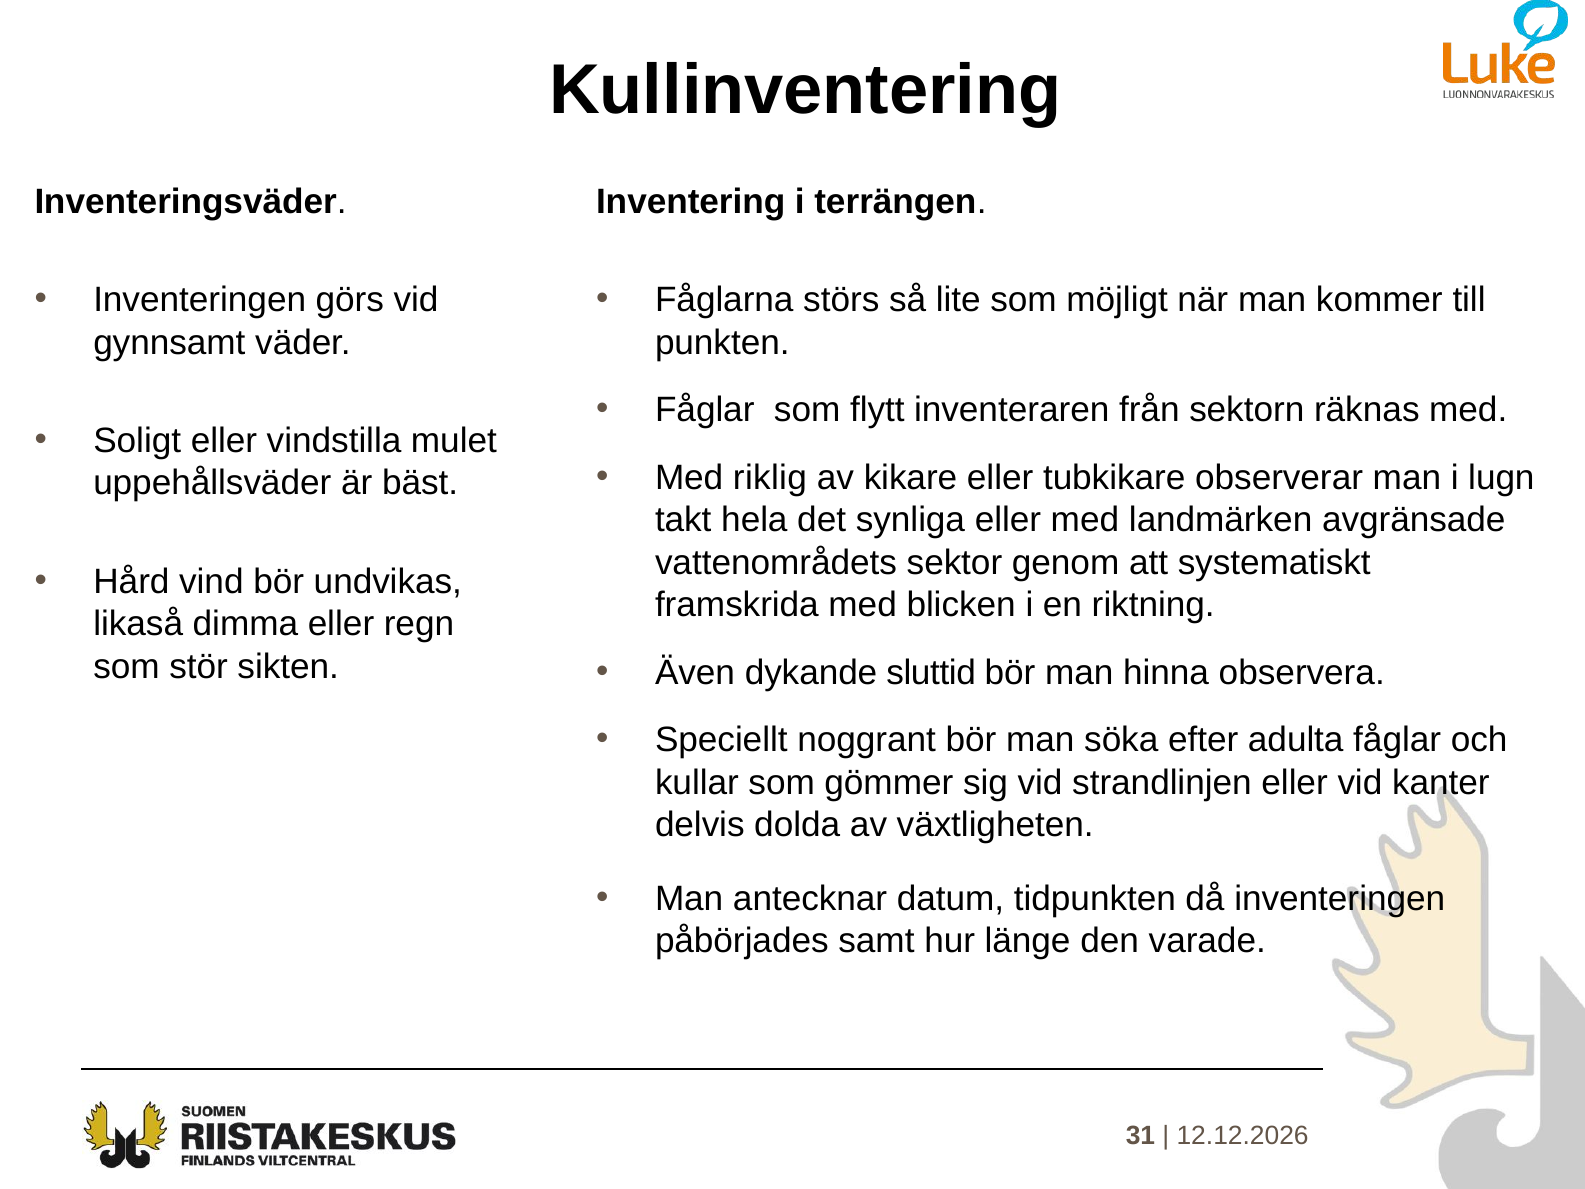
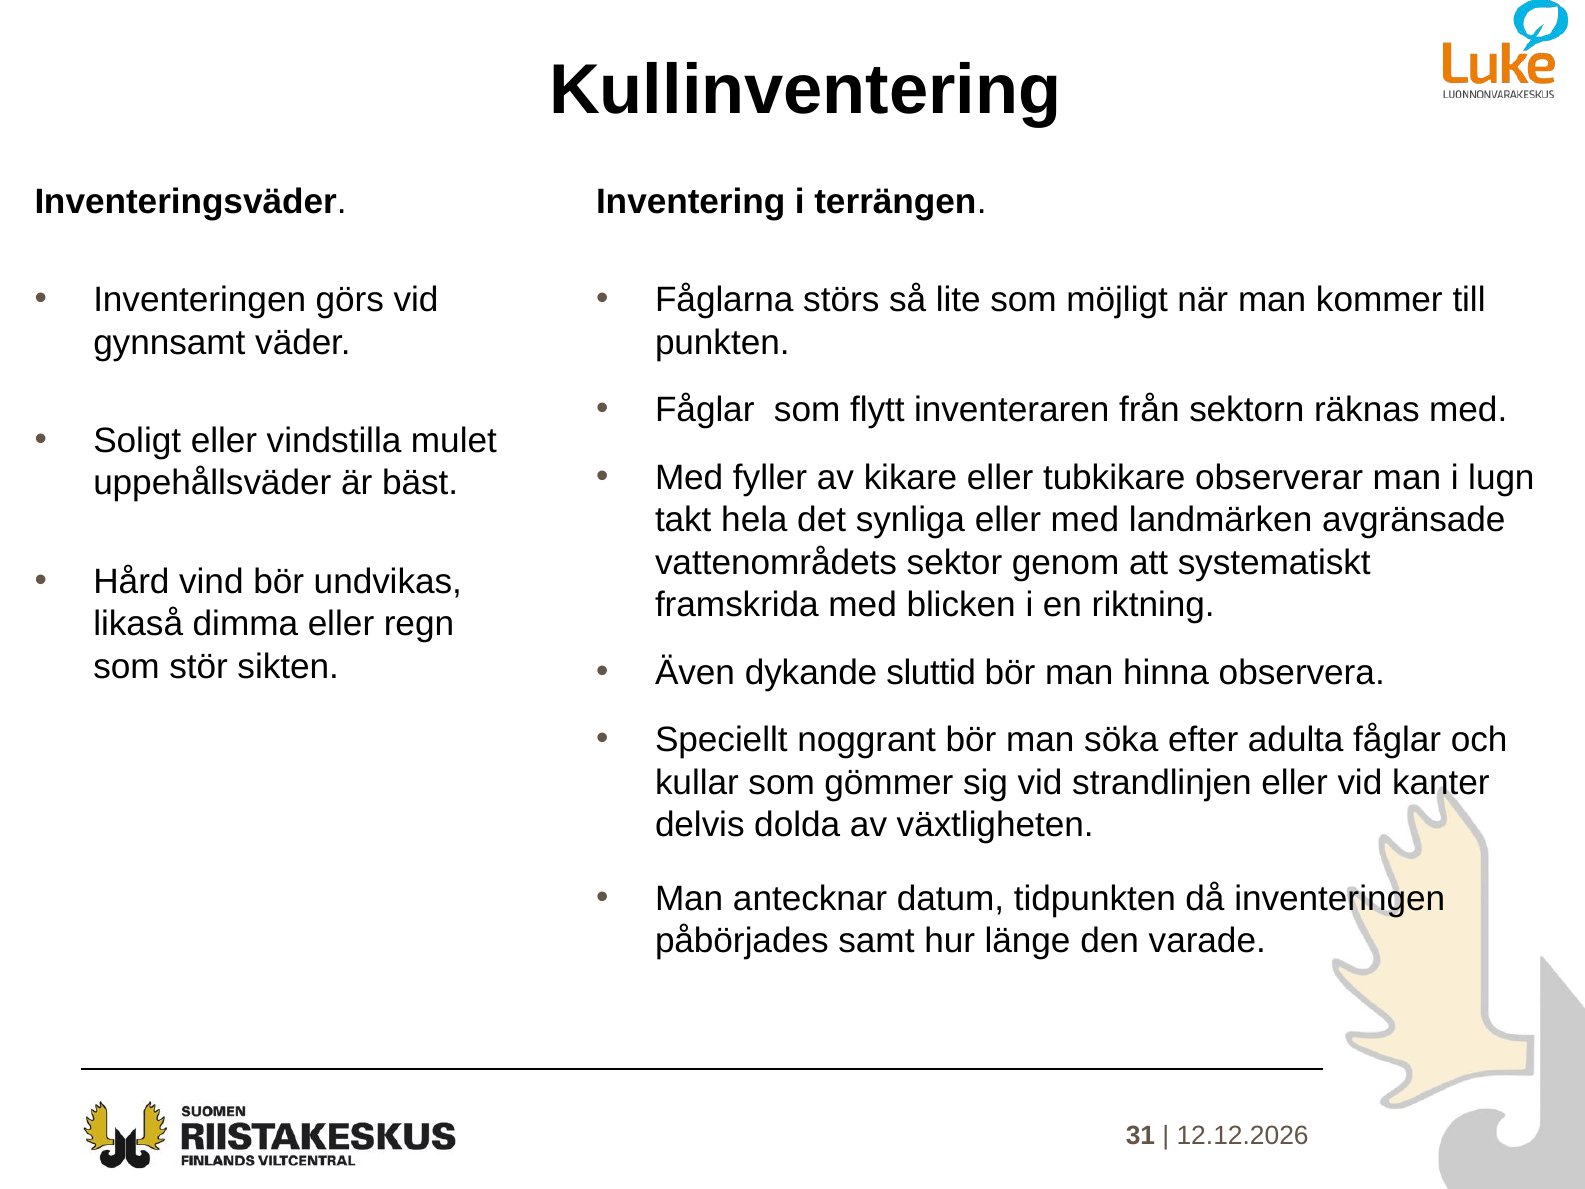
riklig: riklig -> fyller (770, 478)
